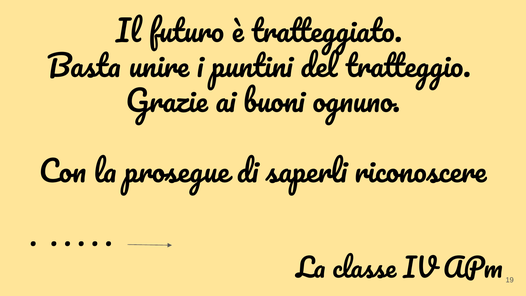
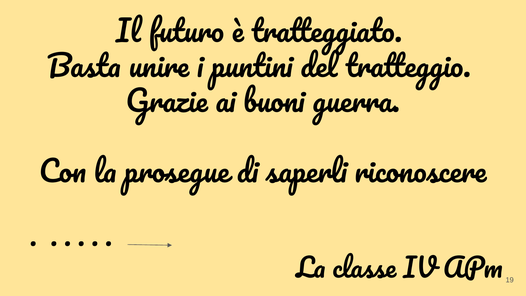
ognuno: ognuno -> guerra (356, 103)
